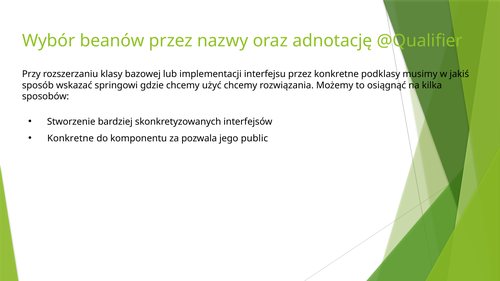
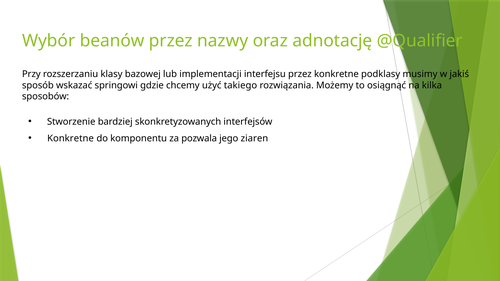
użyć chcemy: chcemy -> takiego (240, 85)
public: public -> ziaren (254, 139)
